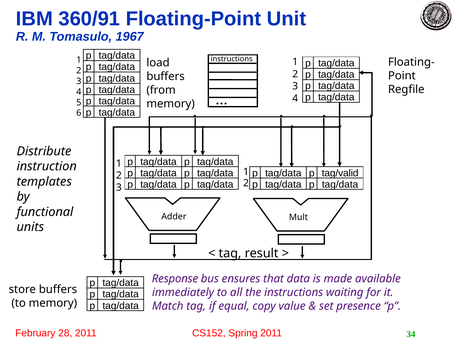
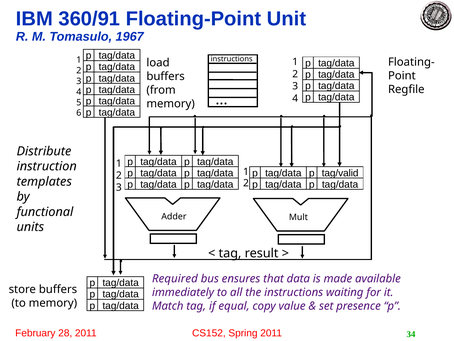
Response: Response -> Required (175, 278)
